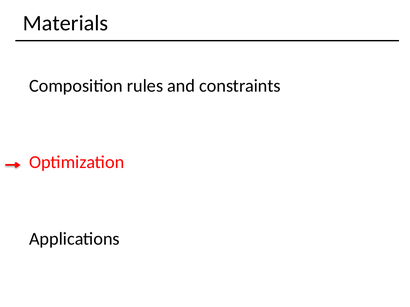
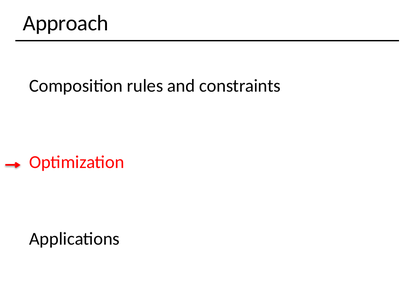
Materials: Materials -> Approach (66, 23)
